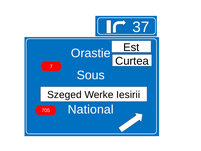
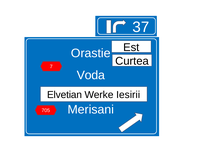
Sous: Sous -> Voda (91, 75)
Szeged: Szeged -> Elvetian (65, 95)
National: National -> Merisani (91, 109)
